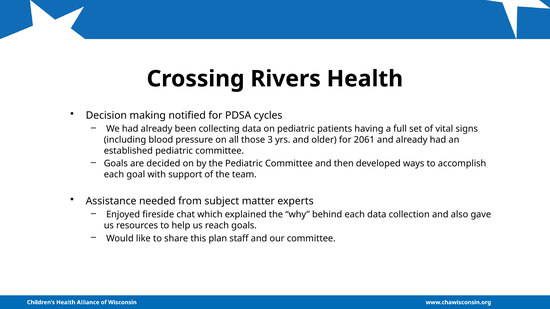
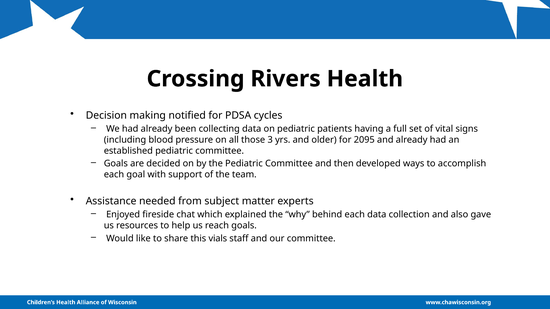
2061: 2061 -> 2095 (364, 140)
plan: plan -> vials (218, 239)
